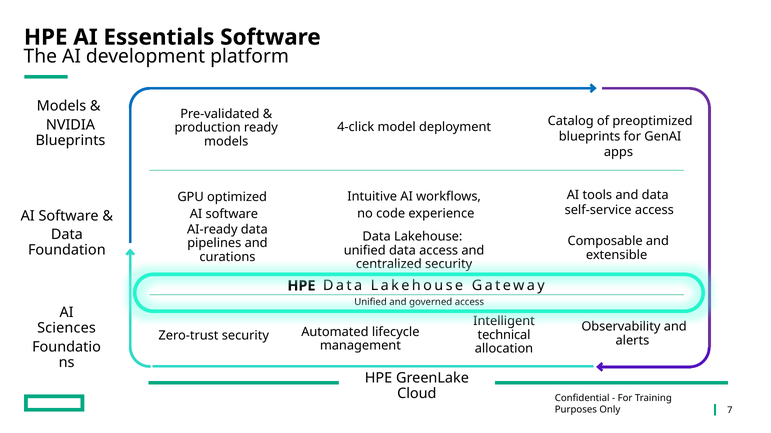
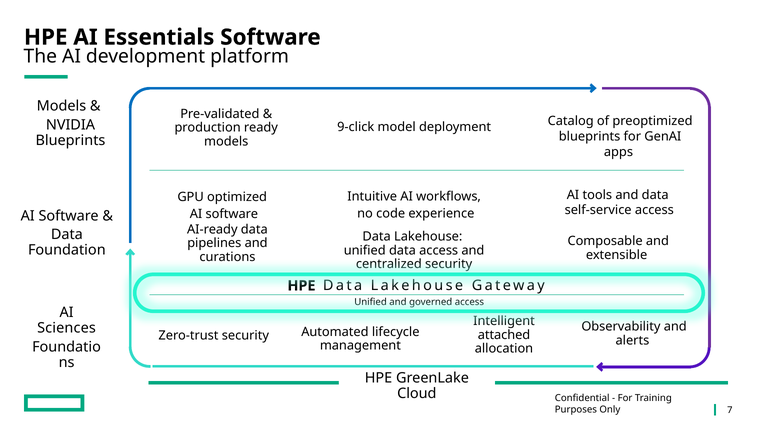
4-click: 4-click -> 9-click (356, 127)
technical: technical -> attached (504, 335)
